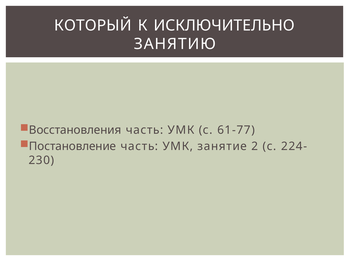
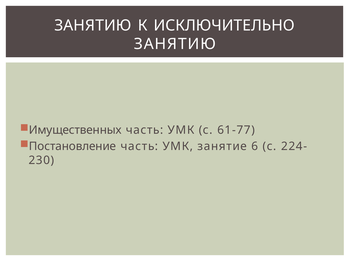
КОТОРЫЙ: КОТОРЫЙ -> ЗАНЯТИЮ (93, 26)
Восстановления: Восстановления -> Имущественных (75, 130)
2: 2 -> 6 (255, 147)
